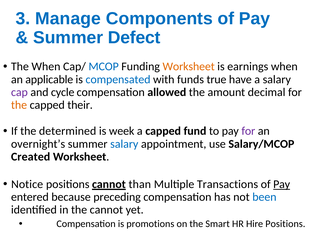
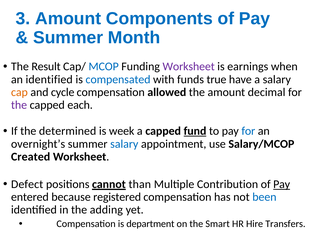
3 Manage: Manage -> Amount (68, 19)
Defect: Defect -> Month (134, 38)
The When: When -> Result (46, 67)
Worksheet colour: orange -> purple (189, 67)
an applicable: applicable -> identified (49, 79)
cap colour: purple -> orange (19, 92)
the colour: orange -> purple (19, 105)
their: their -> each (80, 105)
fund underline: none -> present (195, 131)
for colour: purple -> blue (248, 131)
Notice: Notice -> Defect (27, 184)
Transactions: Transactions -> Contribution (228, 184)
preceding: preceding -> registered (117, 197)
the cannot: cannot -> adding (106, 210)
promotions: promotions -> department (150, 224)
Hire Positions: Positions -> Transfers (285, 224)
